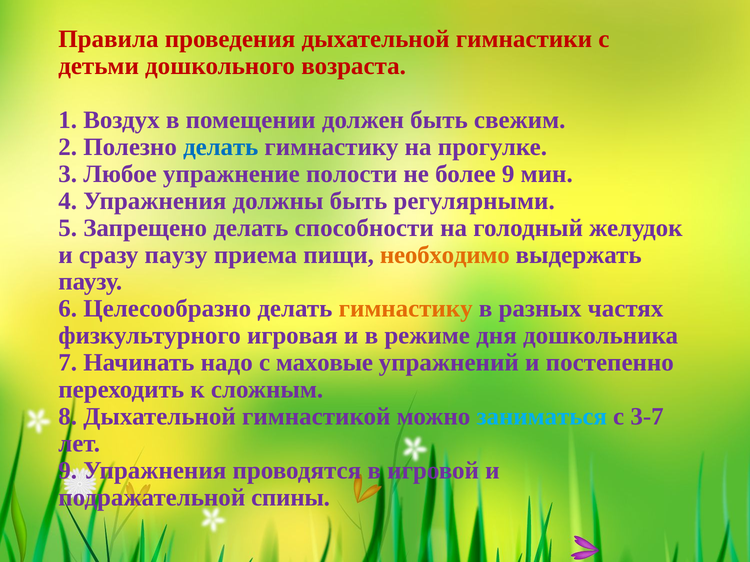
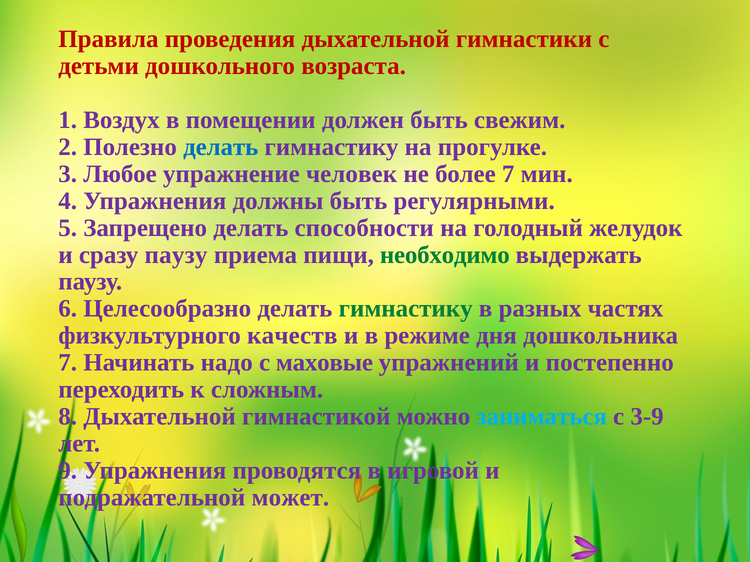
полости: полости -> человек (352, 174)
более 9: 9 -> 7 (508, 174)
необходимо colour: orange -> green (445, 255)
гимнастику colour: orange -> green (406, 309)
игровая: игровая -> качеств (292, 336)
3-7: 3-7 -> 3-9 (647, 417)
спины: спины -> может (290, 498)
